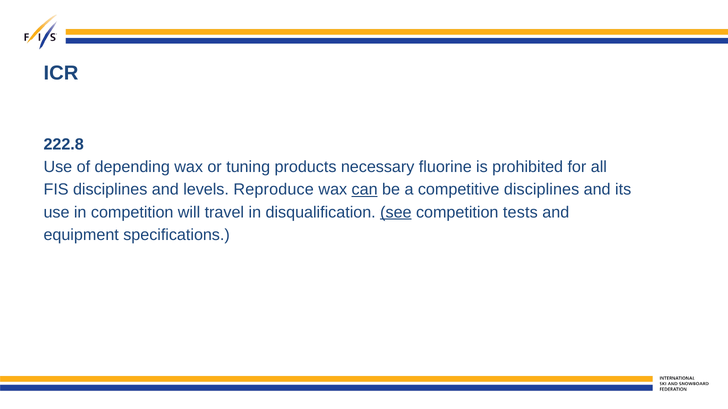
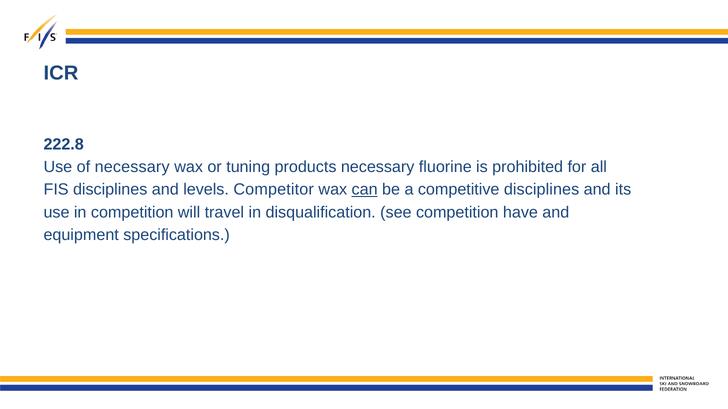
of depending: depending -> necessary (132, 167)
Reproduce: Reproduce -> Competitor (274, 190)
see underline: present -> none (396, 213)
tests: tests -> have (520, 213)
